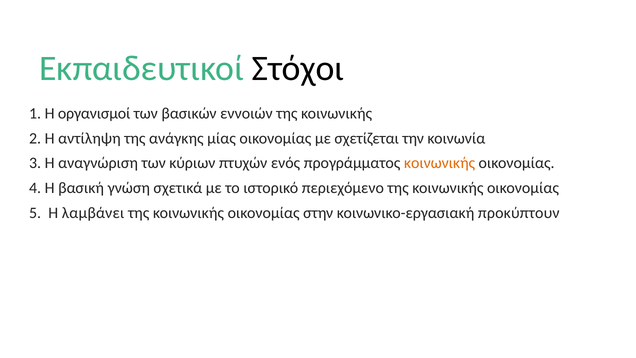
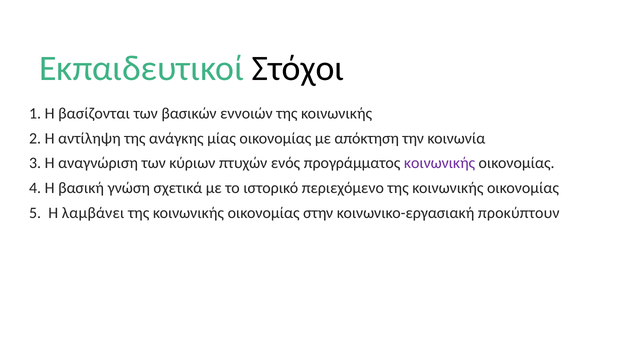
οργανισμοί: οργανισμοί -> βασίζονται (94, 113)
σχετίζεται: σχετίζεται -> απόκτηση (367, 138)
κοινωνικής colour: orange -> purple (440, 163)
